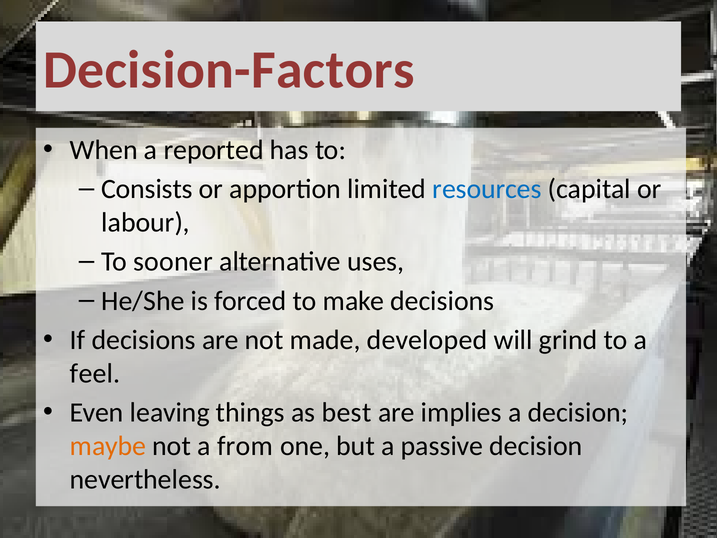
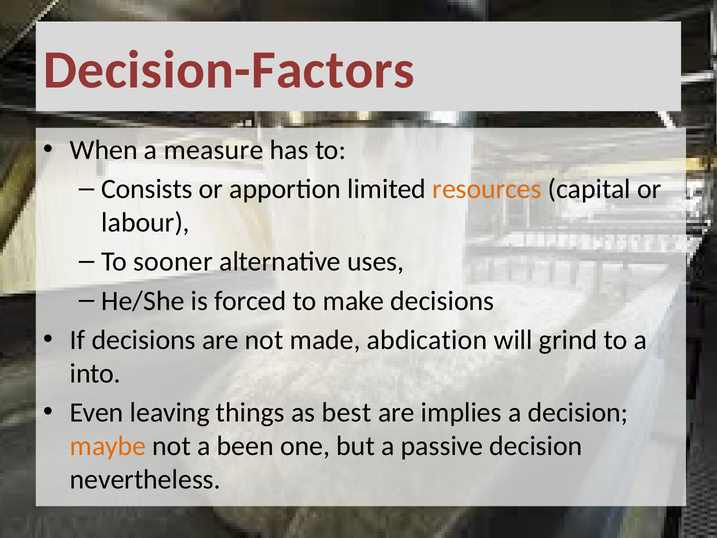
reported: reported -> measure (214, 150)
resources colour: blue -> orange (487, 189)
developed: developed -> abdication (427, 340)
feel: feel -> into (95, 373)
from: from -> been (245, 446)
